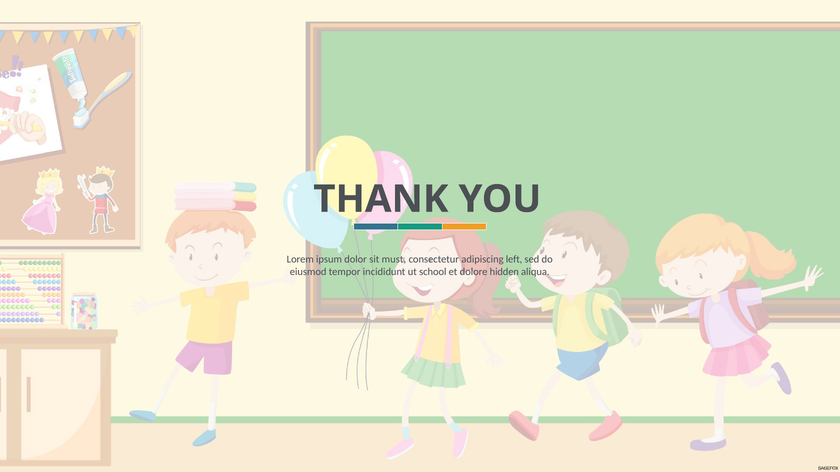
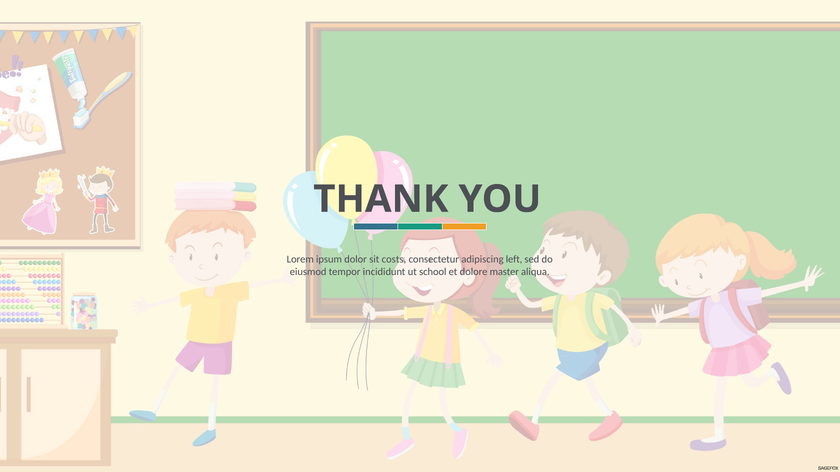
must: must -> costs (394, 259)
hidden: hidden -> master (504, 272)
